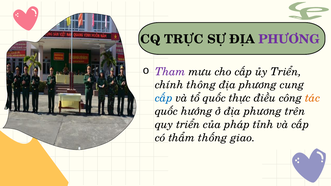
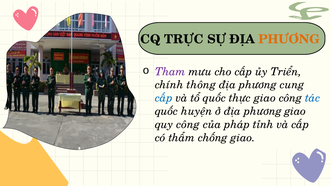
PHƯƠNG colour: purple -> orange (289, 39)
thực điều: điều -> giao (265, 98)
tác colour: orange -> blue (313, 98)
hướng: hướng -> huyện (197, 111)
phương trên: trên -> giao (295, 111)
quy triển: triển -> công (188, 125)
thống: thống -> chống (213, 138)
